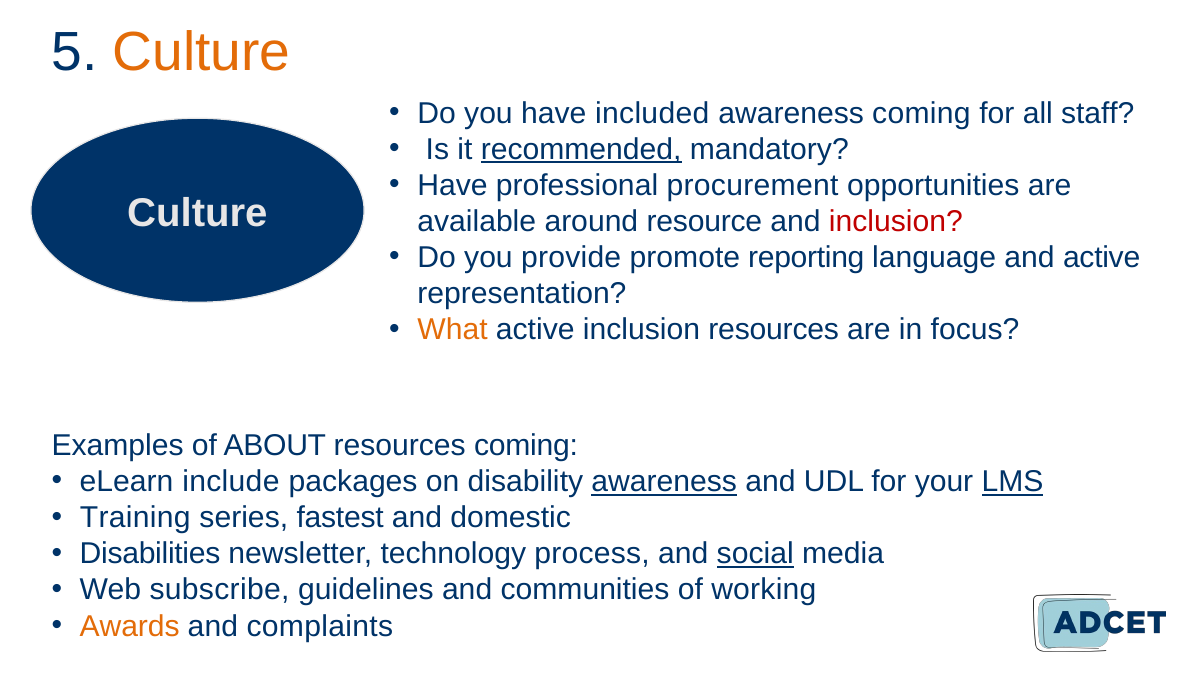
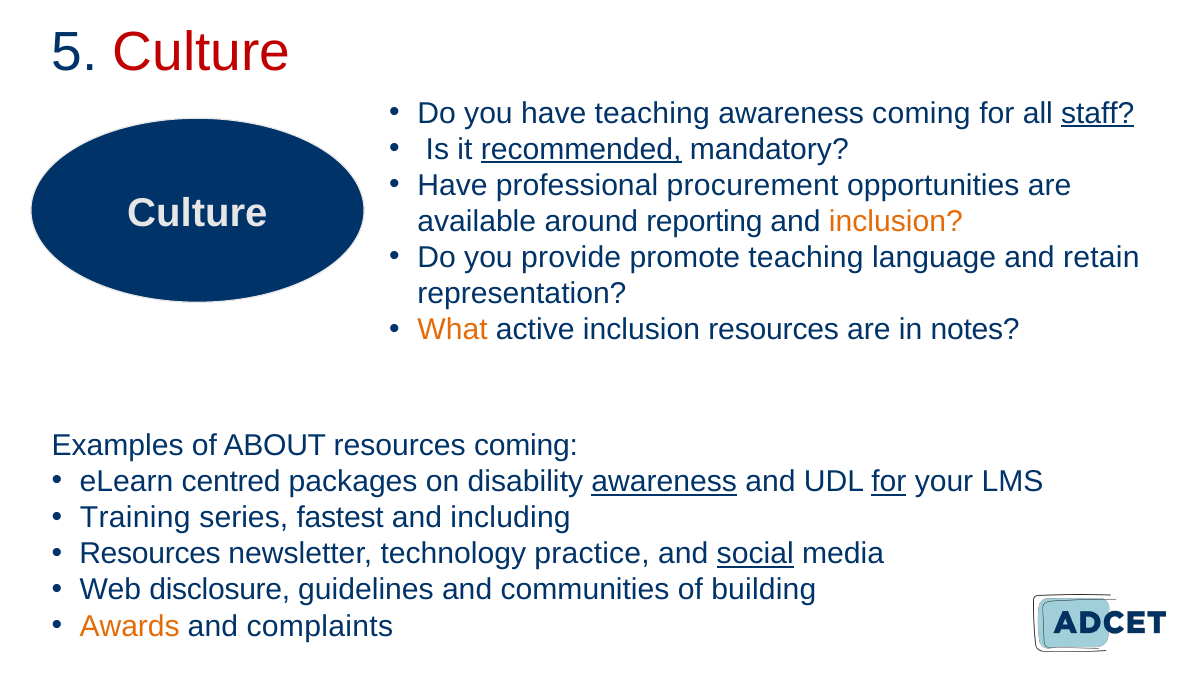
Culture colour: orange -> red (202, 52)
have included: included -> teaching (652, 113)
staff underline: none -> present (1098, 113)
resource: resource -> reporting (704, 221)
inclusion colour: red -> orange (896, 221)
promote reporting: reporting -> teaching (806, 258)
and active: active -> retain (1101, 258)
focus: focus -> notes (975, 330)
include: include -> centred (231, 482)
for underline: none -> present (889, 482)
LMS underline: present -> none (1013, 482)
domestic: domestic -> including (511, 518)
Disabilities: Disabilities -> Resources (150, 554)
process: process -> practice (592, 554)
subscribe: subscribe -> disclosure (220, 590)
working: working -> building (764, 590)
